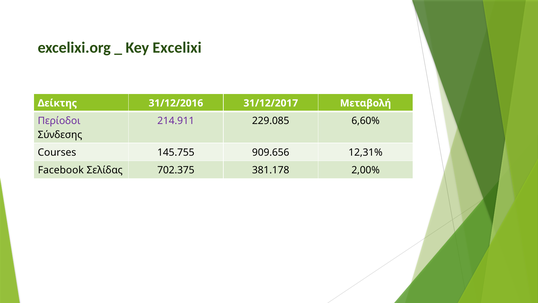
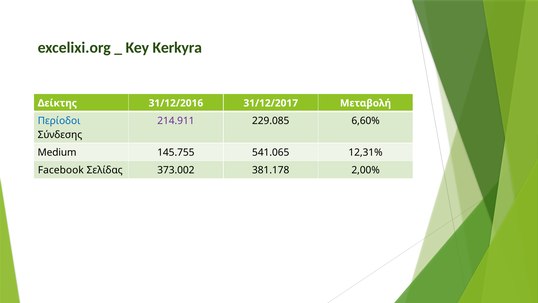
Excelixi: Excelixi -> Kerkyra (177, 47)
Περίοδοι colour: purple -> blue (59, 121)
Courses: Courses -> Medium (57, 152)
909.656: 909.656 -> 541.065 (271, 152)
702.375: 702.375 -> 373.002 (176, 170)
